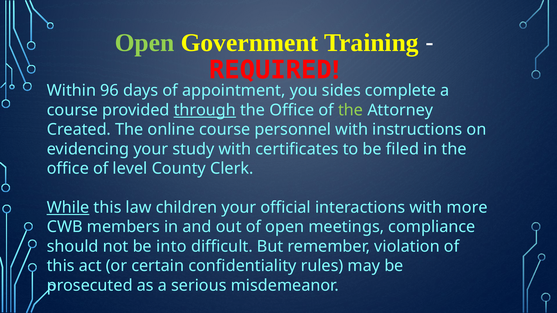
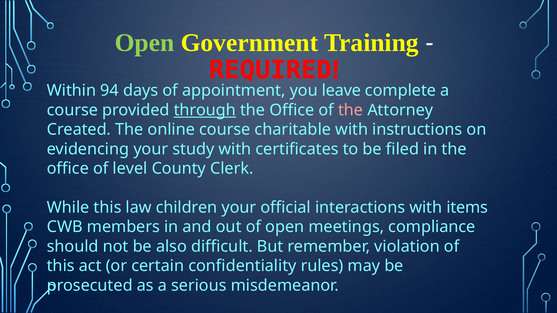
96: 96 -> 94 (110, 91)
sides: sides -> leave (341, 91)
the colour: light green -> pink (351, 110)
personnel: personnel -> charitable (293, 130)
While underline: present -> none (68, 208)
more: more -> items (467, 208)
into: into -> also (171, 247)
